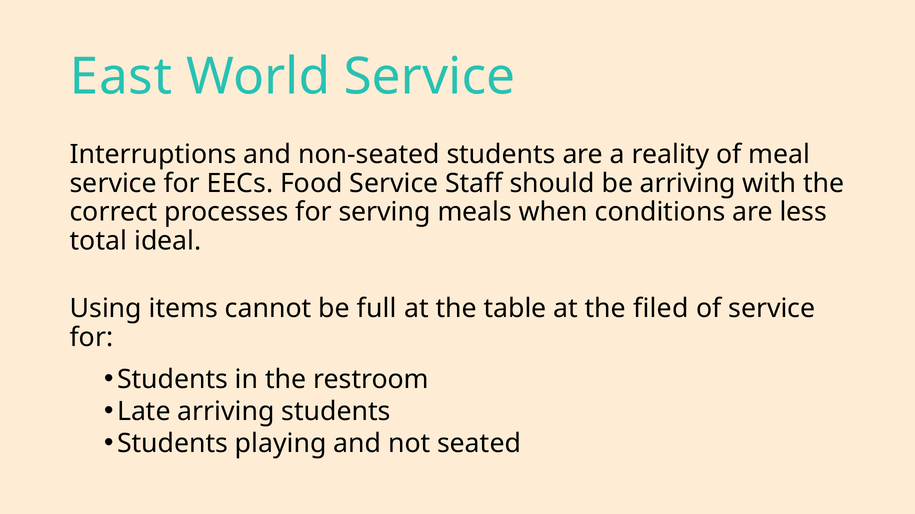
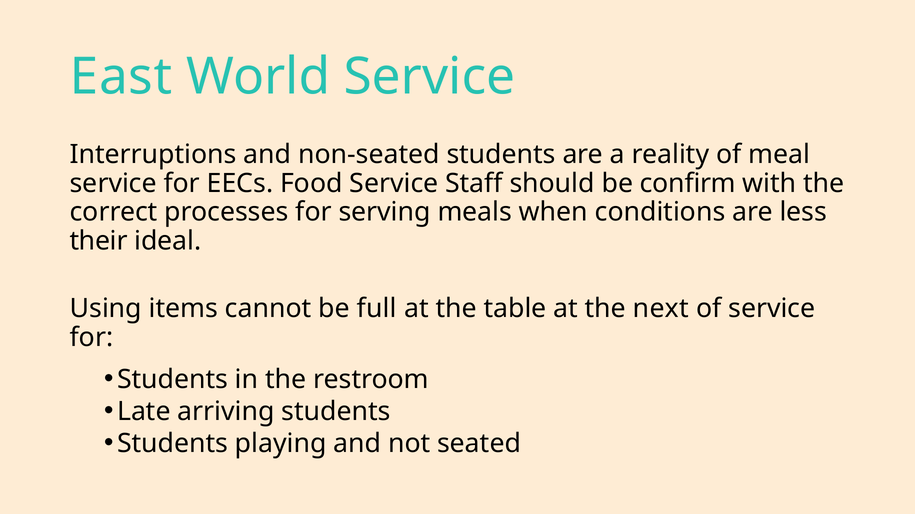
be arriving: arriving -> confirm (688, 184)
total: total -> their (99, 241)
filed: filed -> next (661, 309)
